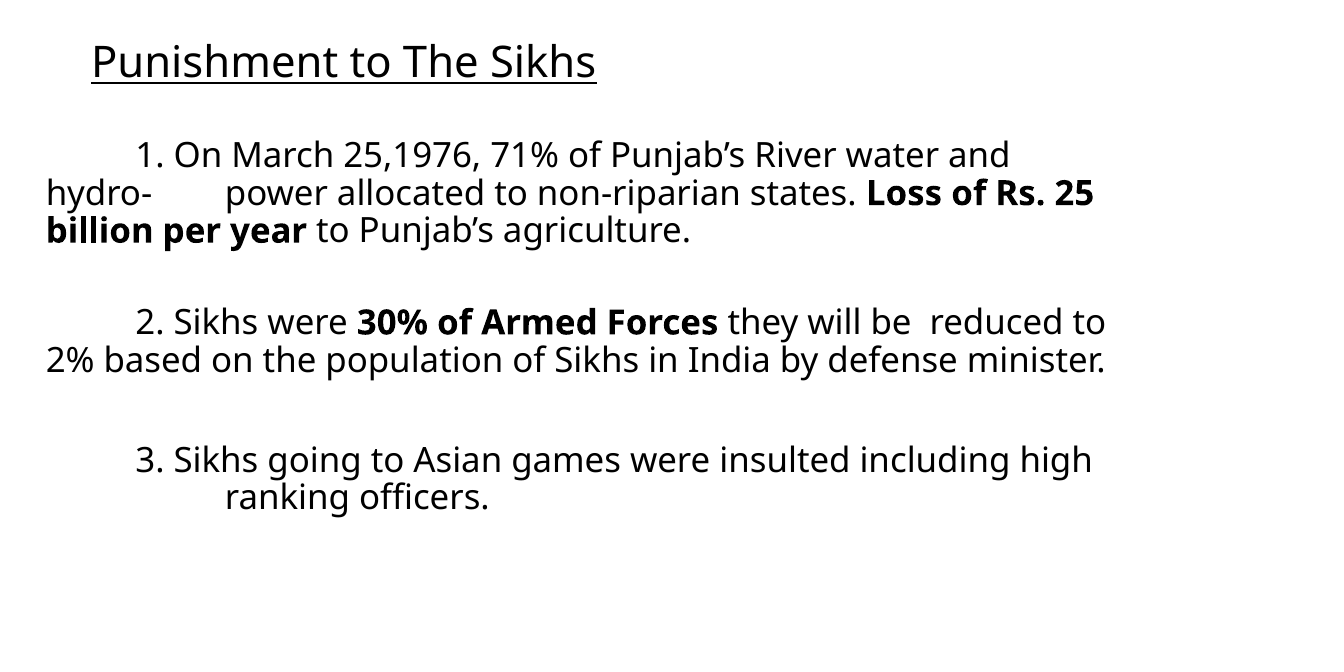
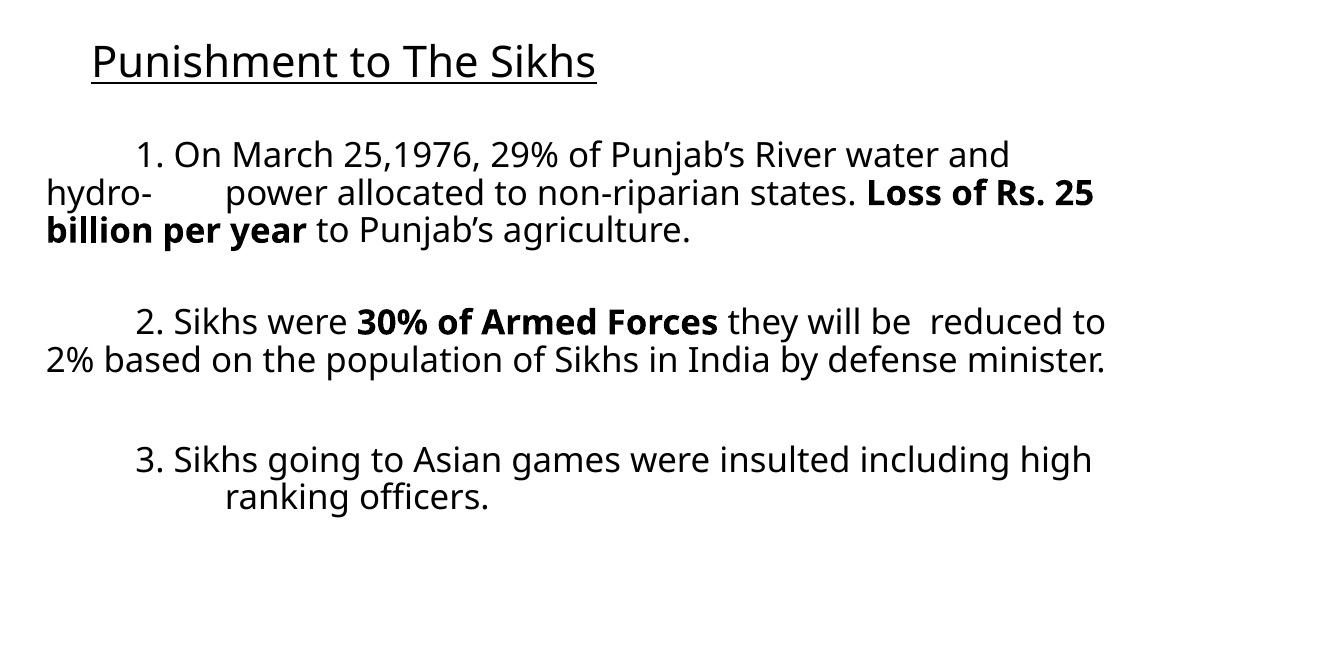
71%: 71% -> 29% (525, 156)
